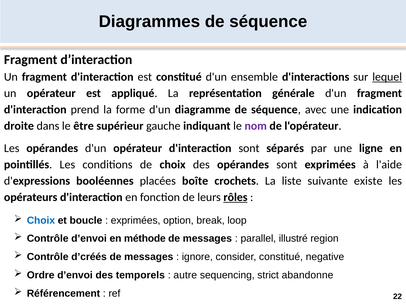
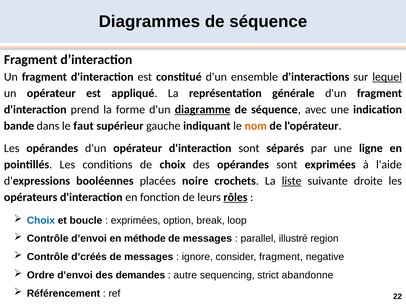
diagramme underline: none -> present (203, 110)
droite: droite -> bande (19, 126)
être: être -> faut (84, 126)
nom colour: purple -> orange (256, 126)
boîte: boîte -> noire (195, 181)
liste underline: none -> present (292, 181)
existe: existe -> droite (368, 181)
consider constitué: constitué -> fragment (281, 257)
temporels: temporels -> demandes (140, 276)
